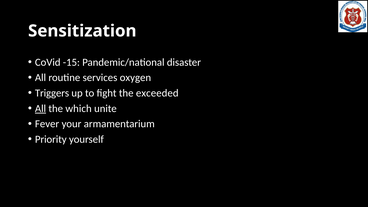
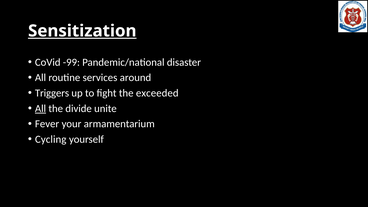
Sensitization underline: none -> present (82, 31)
-15: -15 -> -99 (71, 62)
oxygen: oxygen -> around (135, 78)
which: which -> divide (79, 109)
Priority: Priority -> Cycling (51, 139)
